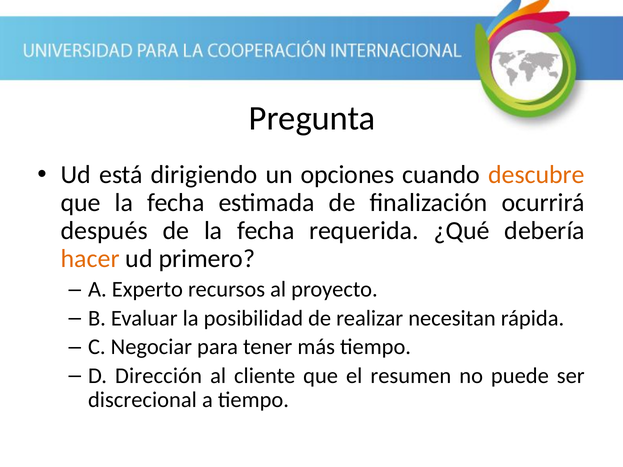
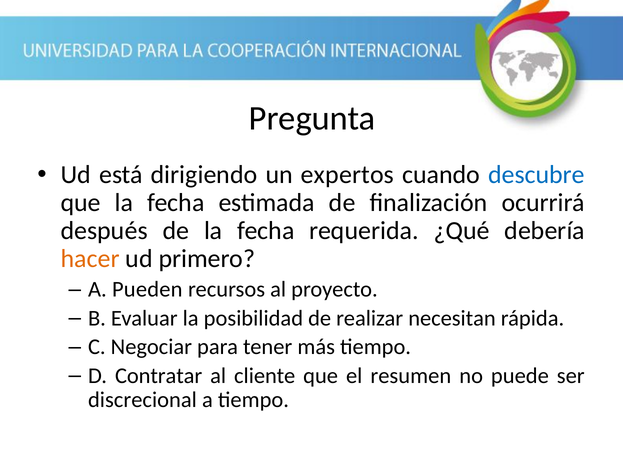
opciones: opciones -> expertos (347, 175)
descubre colour: orange -> blue (537, 175)
Experto: Experto -> Pueden (147, 290)
Dirección: Dirección -> Contratar (159, 376)
